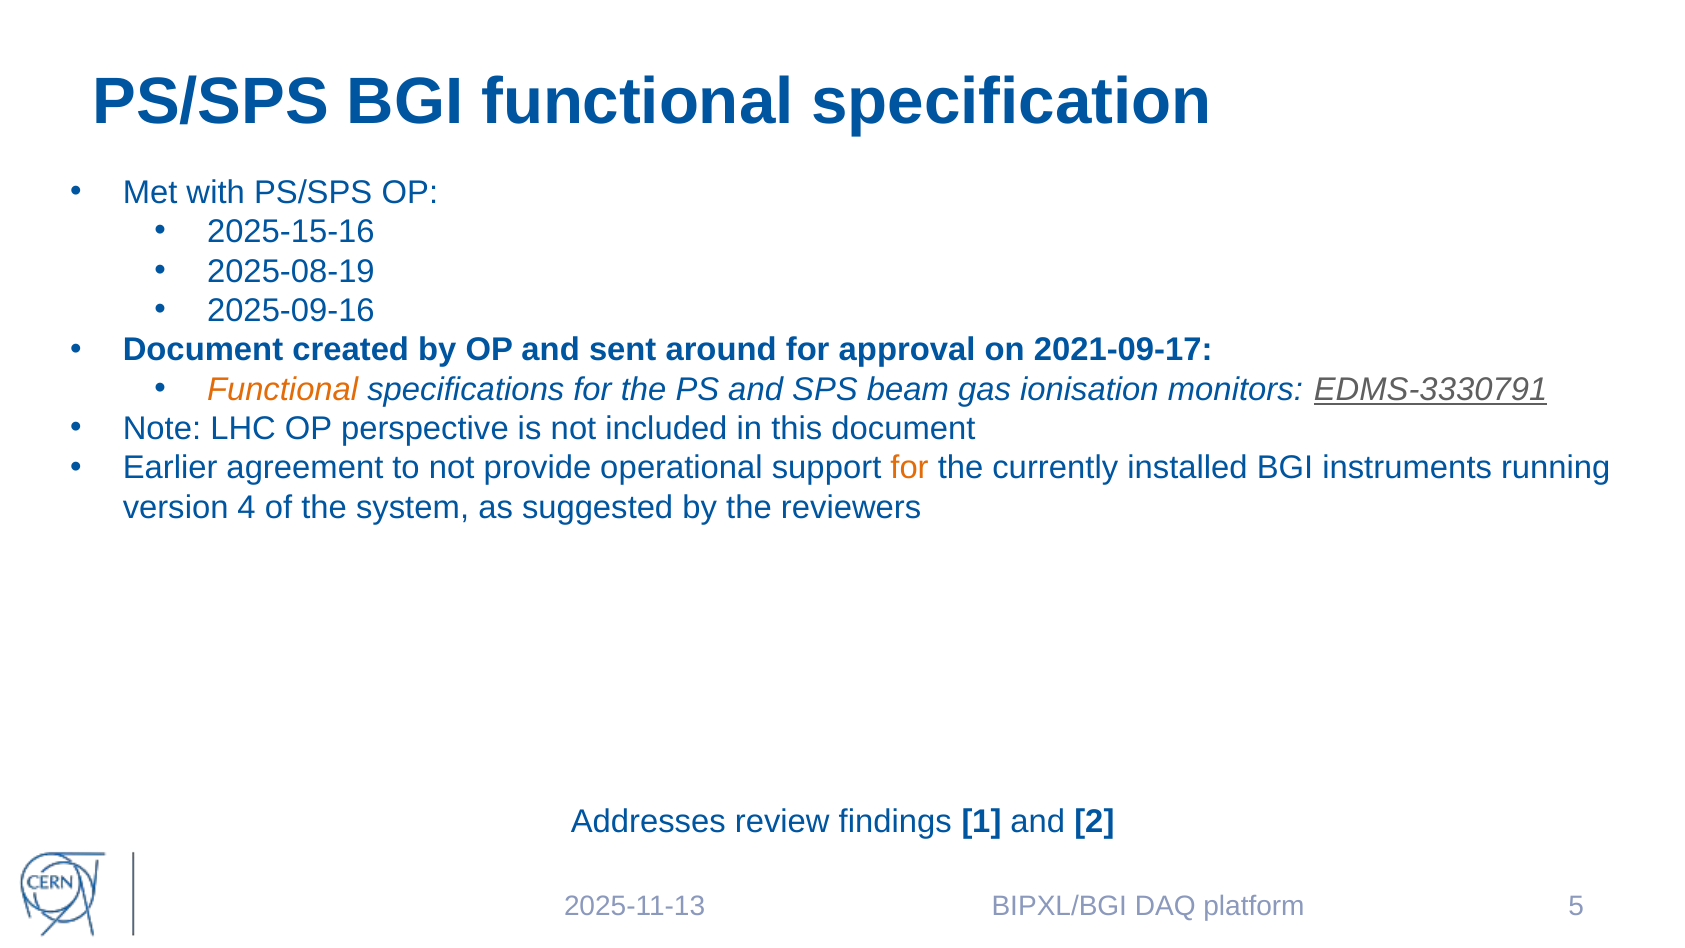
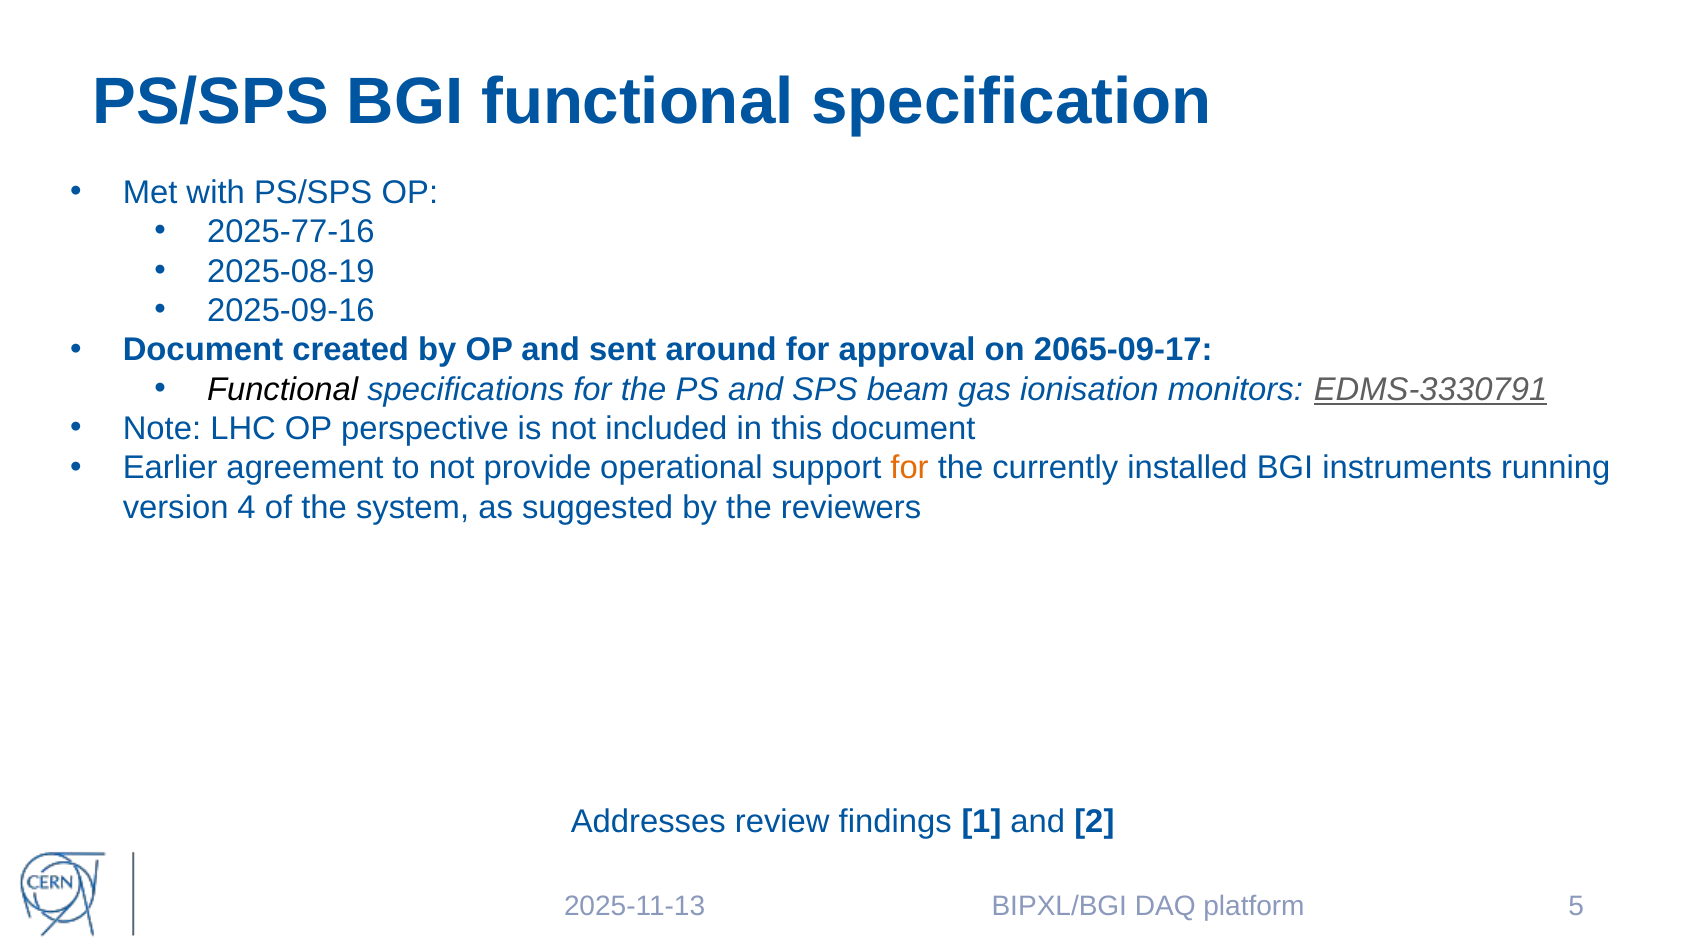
2025-15-16: 2025-15-16 -> 2025-77-16 (291, 232)
2021-09-17: 2021-09-17 -> 2065-09-17 (1123, 350)
Functional colour: orange -> black (283, 389)
